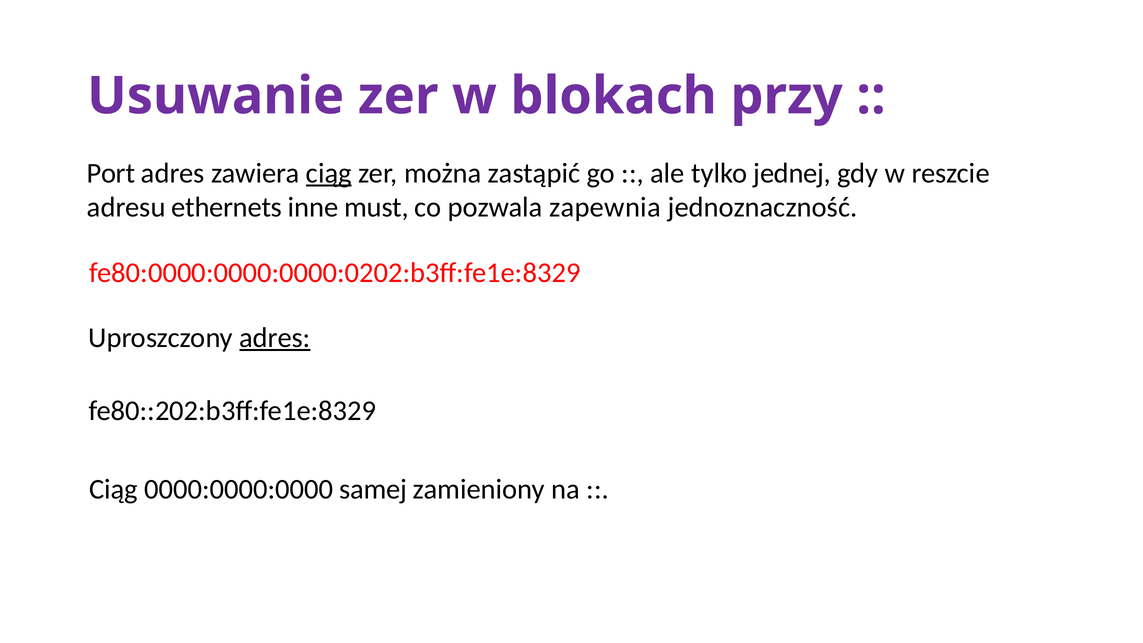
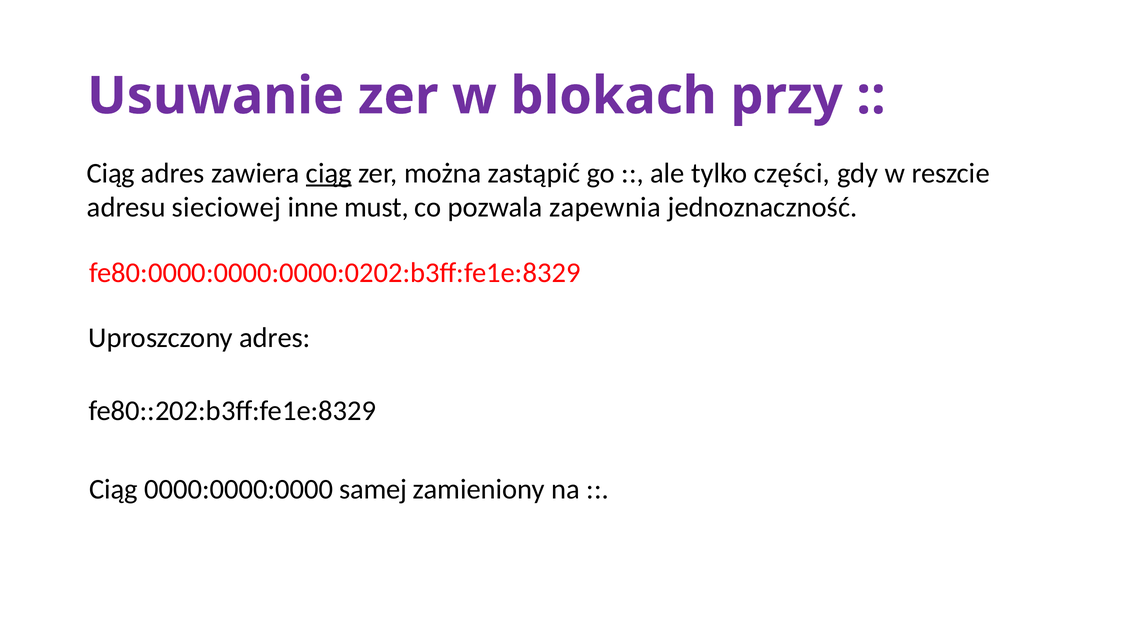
Port: Port -> Ciąg (111, 173)
jednej: jednej -> części (792, 173)
ethernets: ethernets -> sieciowej (226, 208)
adres underline: present -> none (275, 338)
